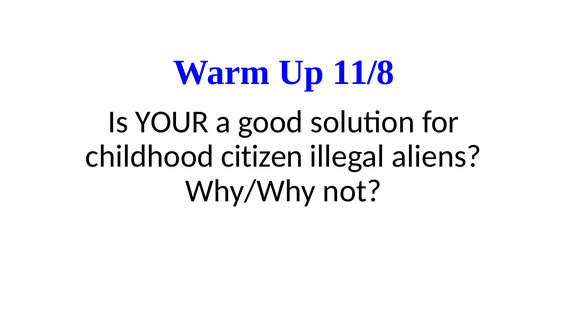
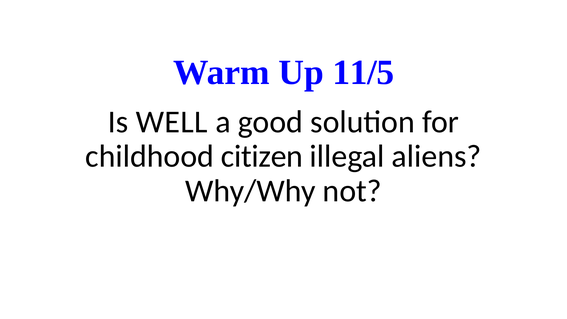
11/8: 11/8 -> 11/5 (363, 72)
YOUR: YOUR -> WELL (172, 122)
